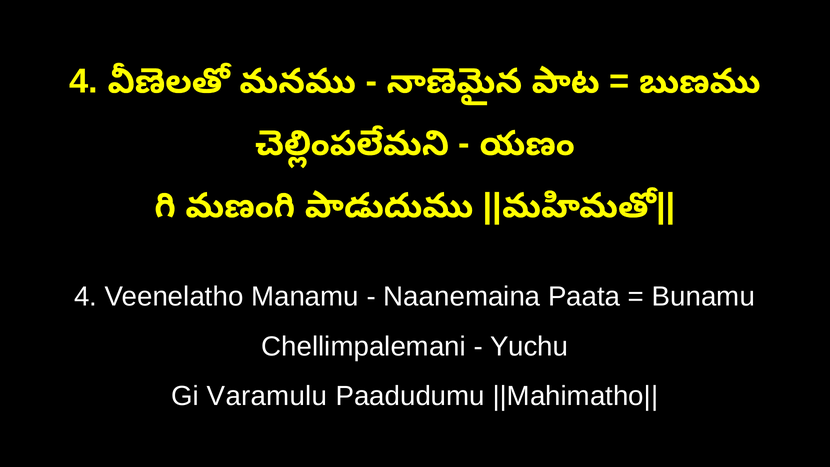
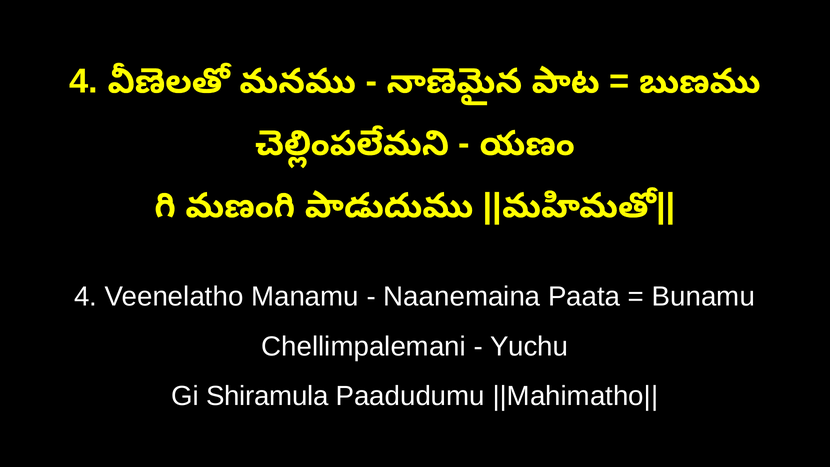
Varamulu: Varamulu -> Shiramula (267, 396)
